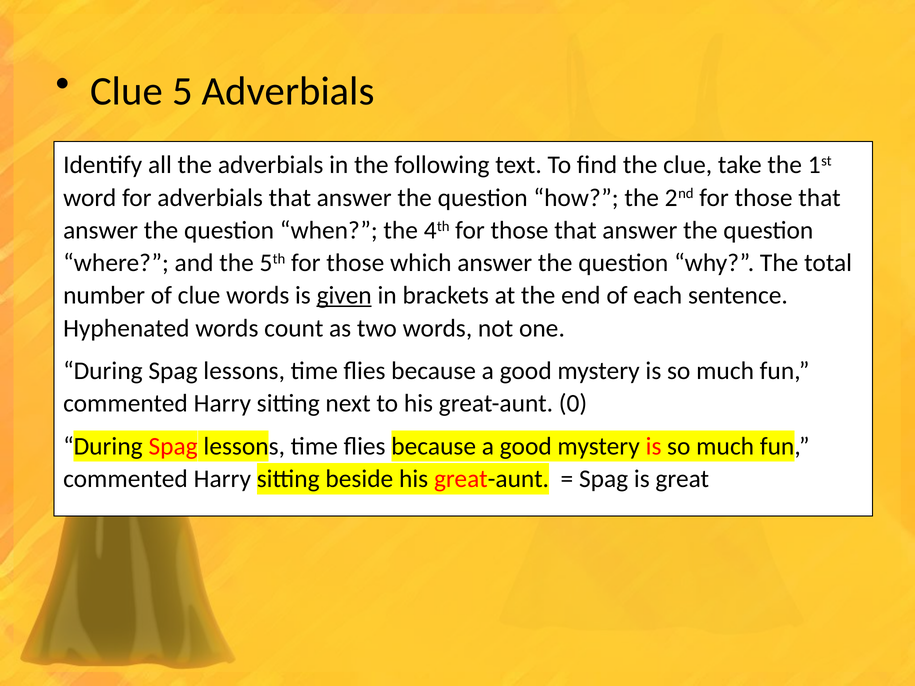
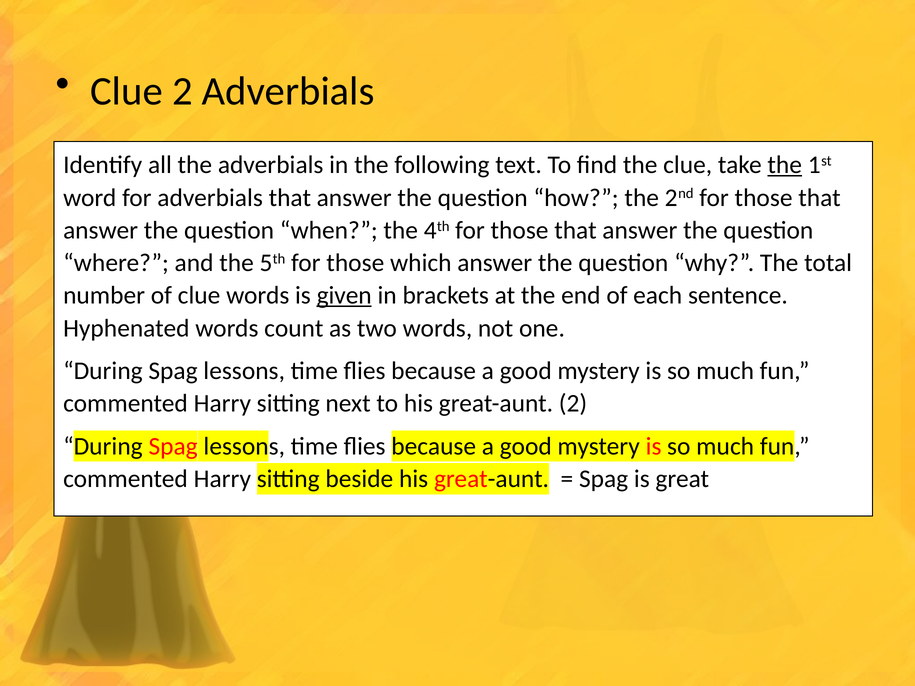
Clue 5: 5 -> 2 (182, 91)
the underline: none -> present (785, 165)
great-aunt 0: 0 -> 2 (573, 404)
